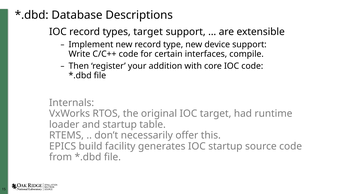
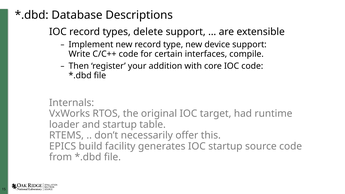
types target: target -> delete (148, 32)
